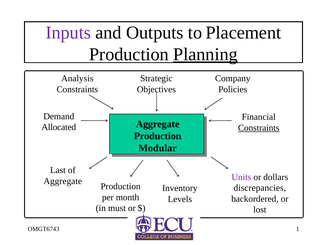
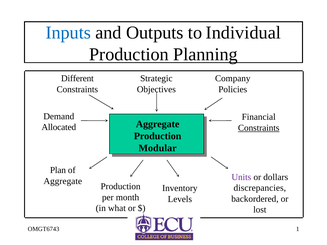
Inputs colour: purple -> blue (68, 33)
Placement: Placement -> Individual (243, 33)
Planning underline: present -> none (205, 54)
Analysis: Analysis -> Different (77, 79)
Last: Last -> Plan (58, 170)
must: must -> what (117, 208)
